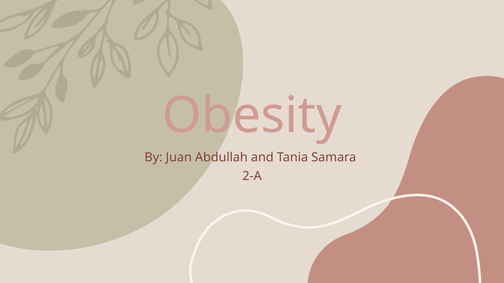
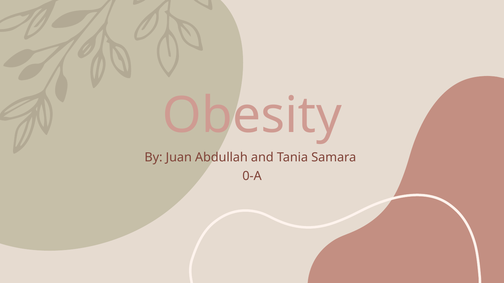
2-A: 2-A -> 0-A (252, 176)
